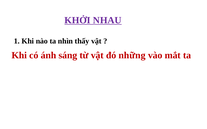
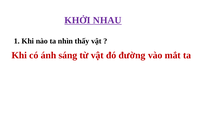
những: những -> đường (132, 55)
